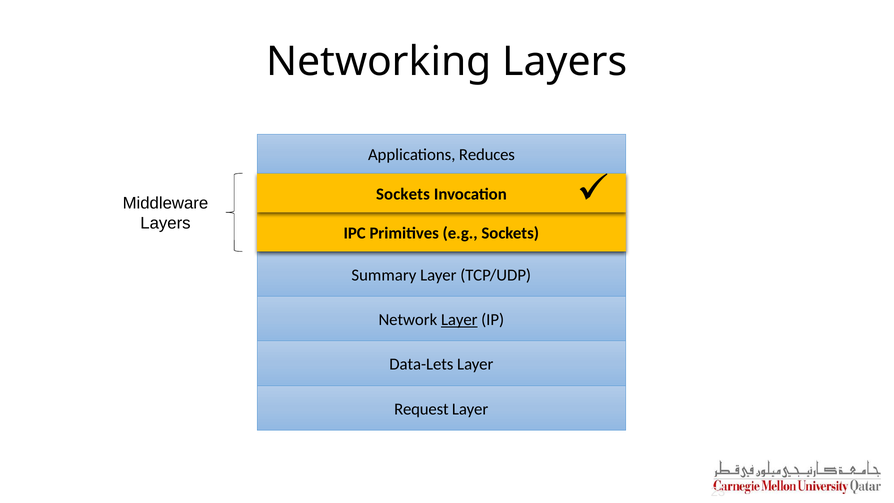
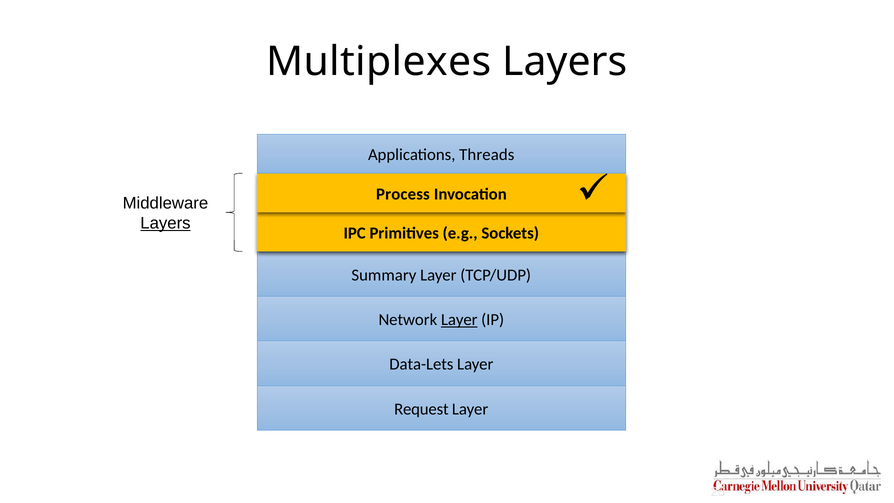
Networking: Networking -> Multiplexes (379, 62)
Reduces: Reduces -> Threads (487, 155)
Sockets: Sockets -> Process (403, 194)
Layers underline: none -> present (165, 223)
